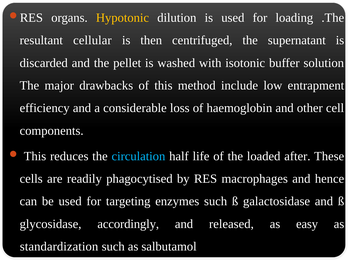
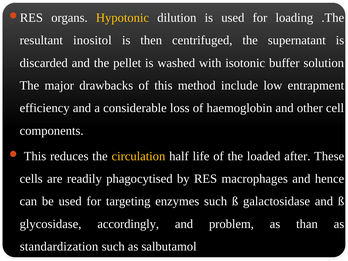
cellular: cellular -> inositol (92, 40)
circulation colour: light blue -> yellow (138, 156)
released: released -> problem (231, 224)
easy: easy -> than (307, 224)
